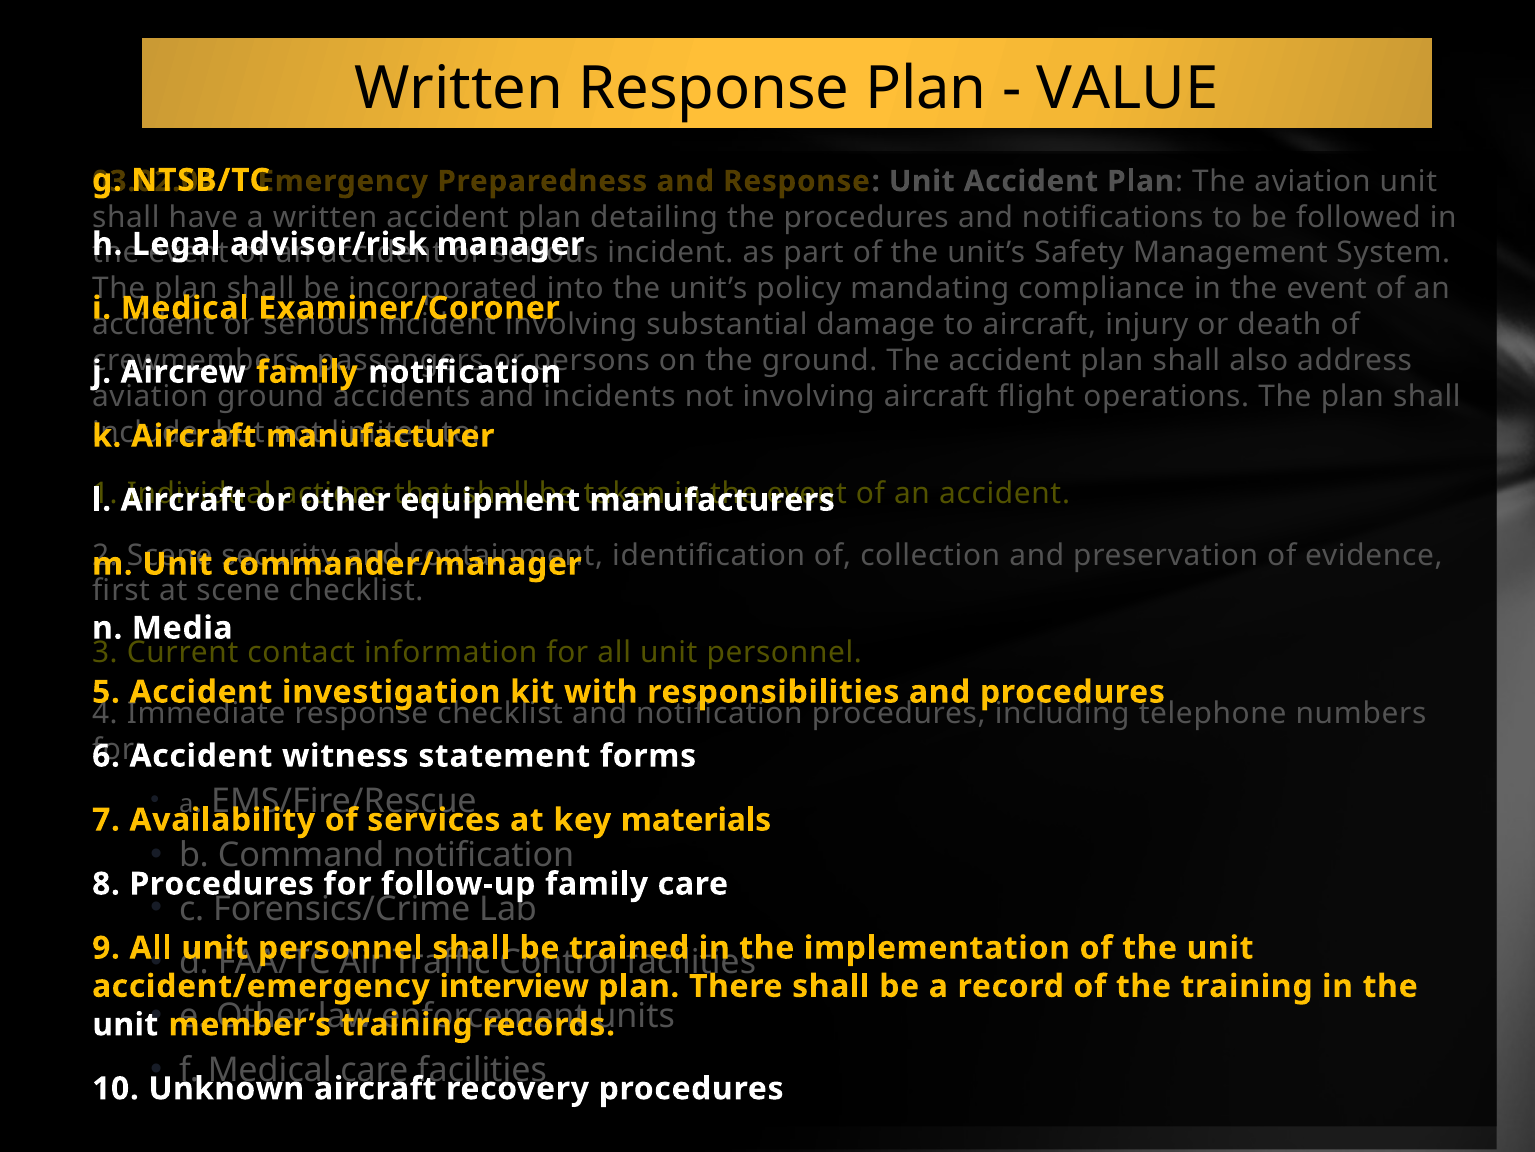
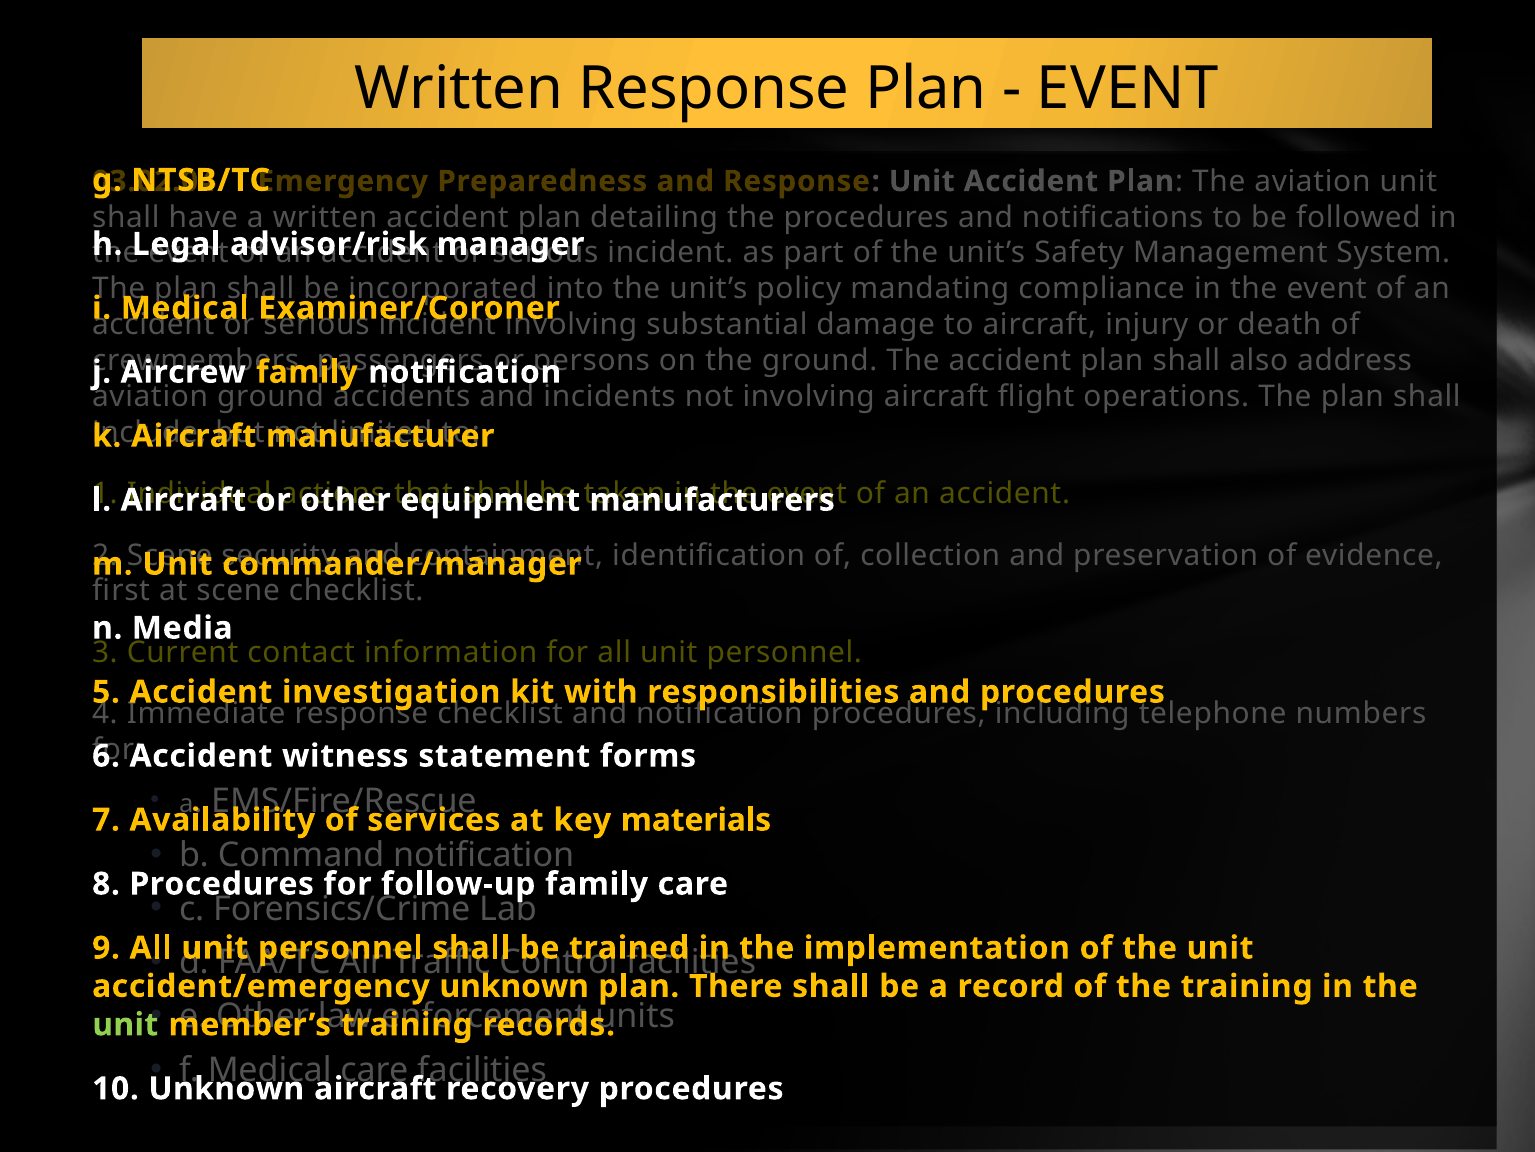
VALUE: VALUE -> EVENT (1128, 89)
interview: interview -> unknown (514, 986)
unit colour: white -> light green (125, 1024)
